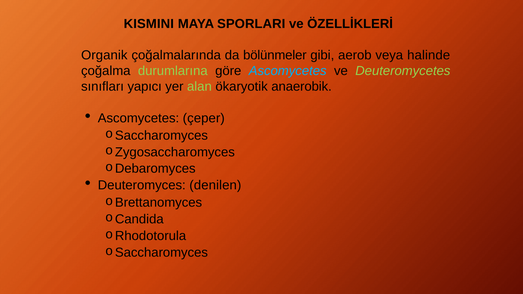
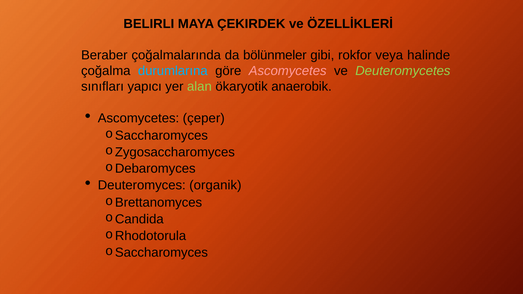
KISMINI: KISMINI -> BELIRLI (149, 24)
SPORLARI: SPORLARI -> ÇEKIRDEK (251, 24)
Organik: Organik -> Beraber (104, 55)
aerob: aerob -> rokfor (355, 55)
durumlarına colour: light green -> light blue (173, 71)
Ascomycetes colour: light blue -> pink (288, 71)
denilen: denilen -> organik (215, 185)
